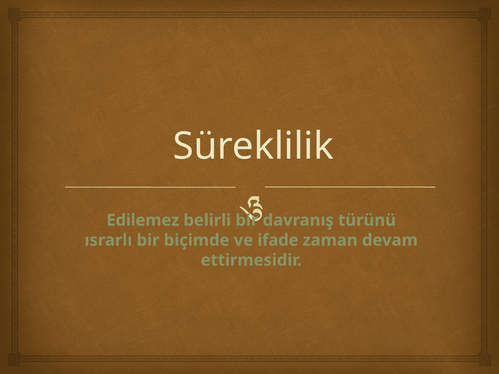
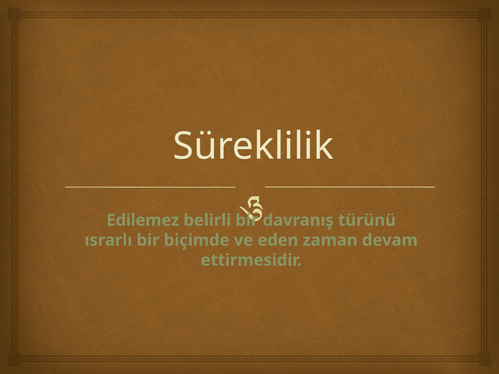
ifade: ifade -> eden (278, 240)
